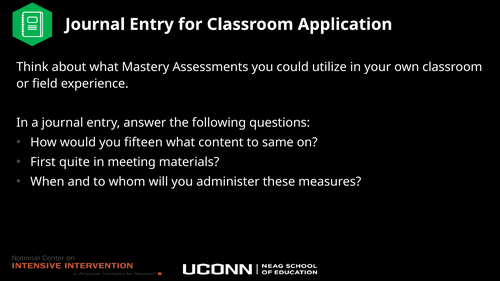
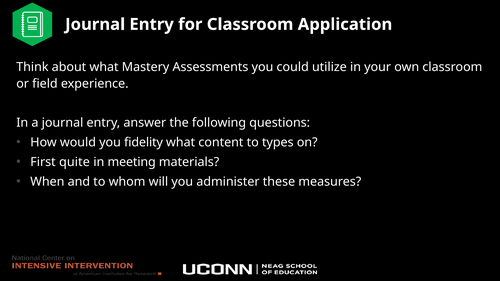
fifteen: fifteen -> fidelity (144, 143)
same: same -> types (278, 143)
